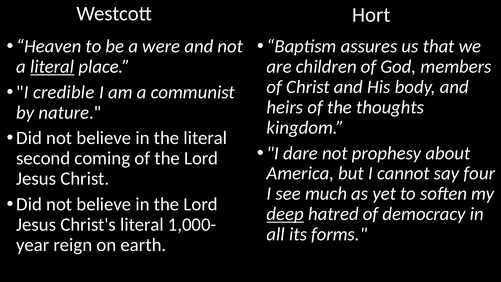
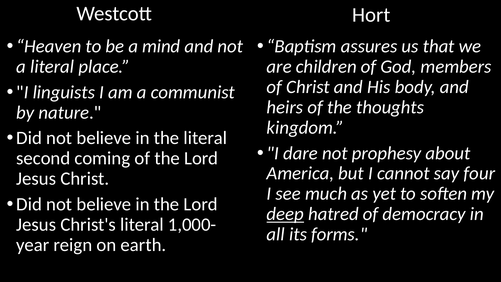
were: were -> mind (161, 46)
literal underline: present -> none (52, 67)
credible: credible -> linguists (64, 92)
